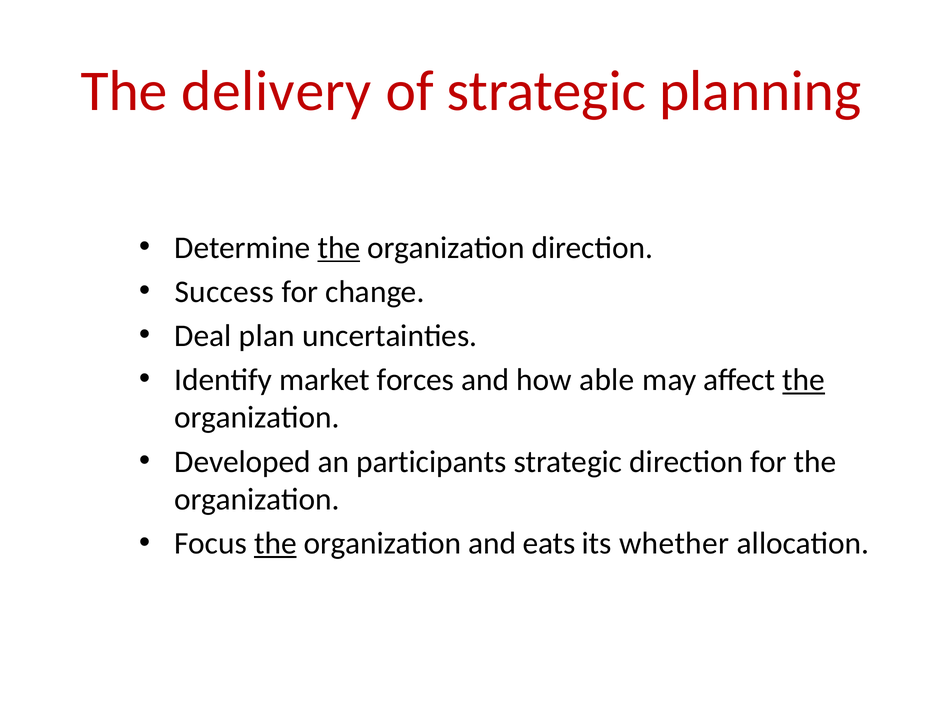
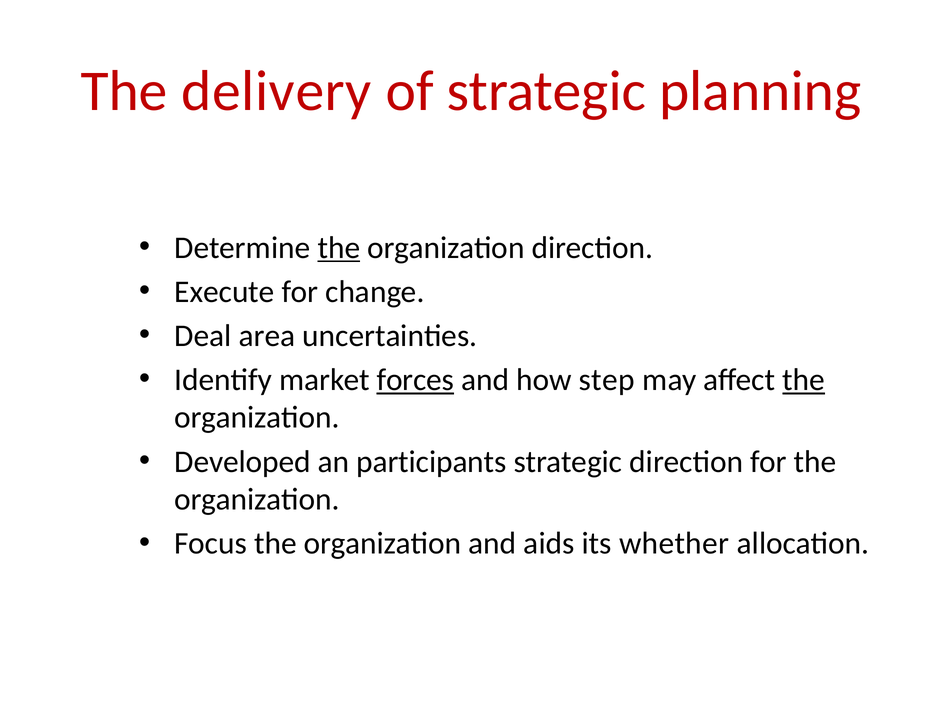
Success: Success -> Execute (224, 291)
plan: plan -> area (267, 335)
forces underline: none -> present (415, 379)
able: able -> step (607, 379)
the underline: present -> none (275, 543)
eats: eats -> aids (549, 543)
